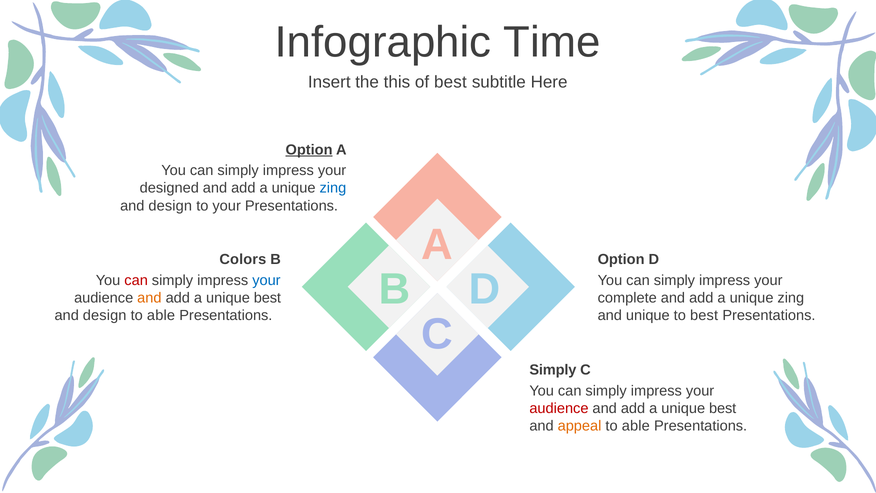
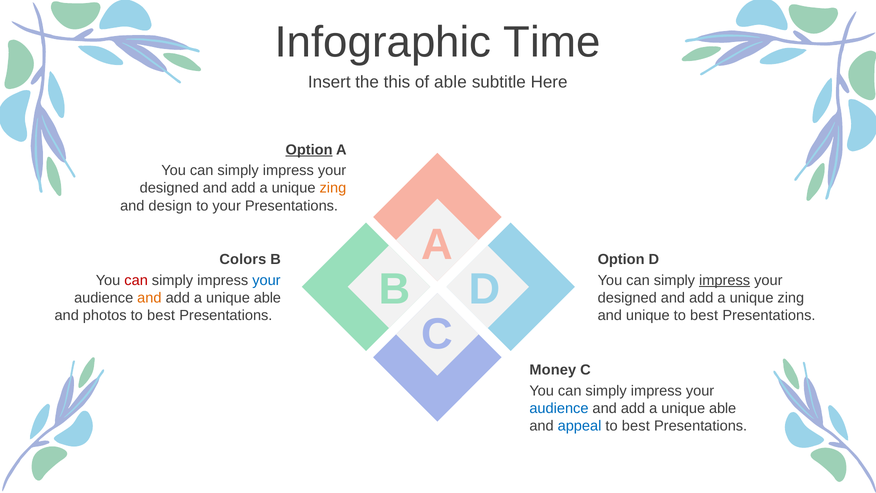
of best: best -> able (450, 82)
zing colour: blue -> orange (333, 188)
impress underline: none -> present (725, 280)
best: best -> able (267, 298)
complete: complete -> designed (627, 298)
design: design -> photos (105, 315)
able: able -> best (161, 315)
Simply: Simply -> Money (553, 370)
audience colour: red -> blue (559, 408)
best: best -> able (723, 408)
appeal colour: orange -> blue (580, 426)
able: able -> best (636, 426)
